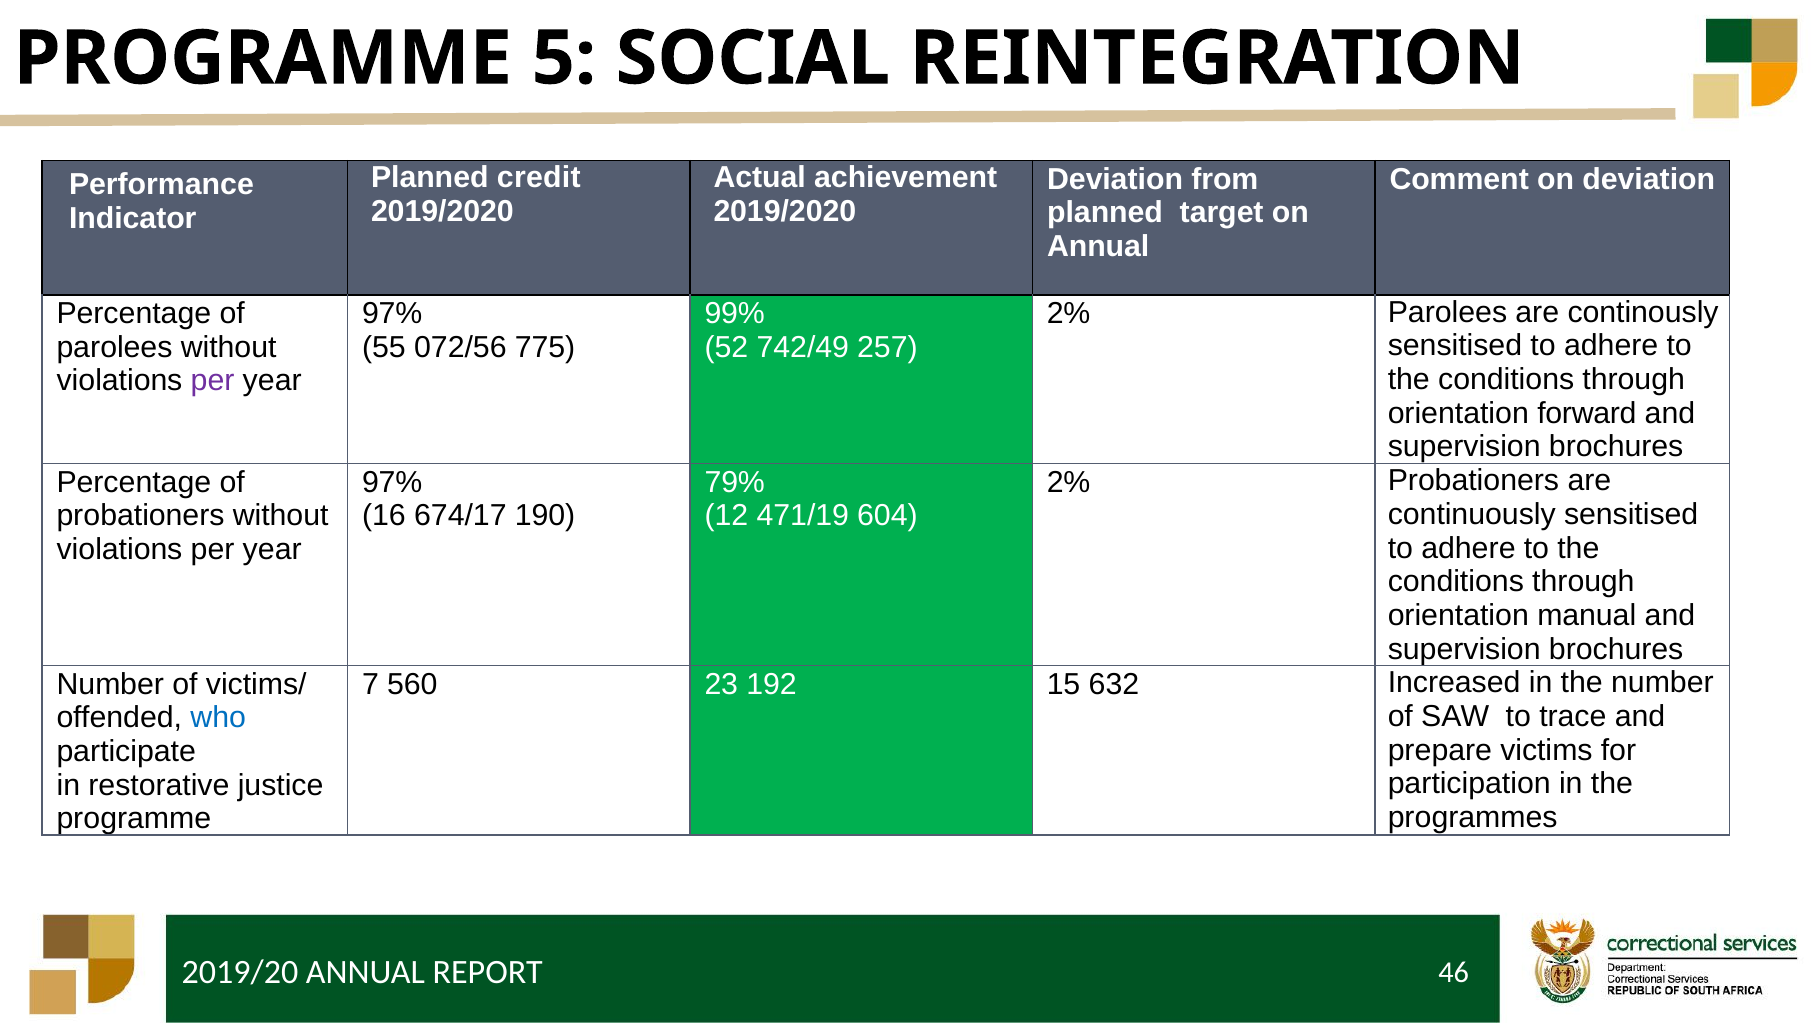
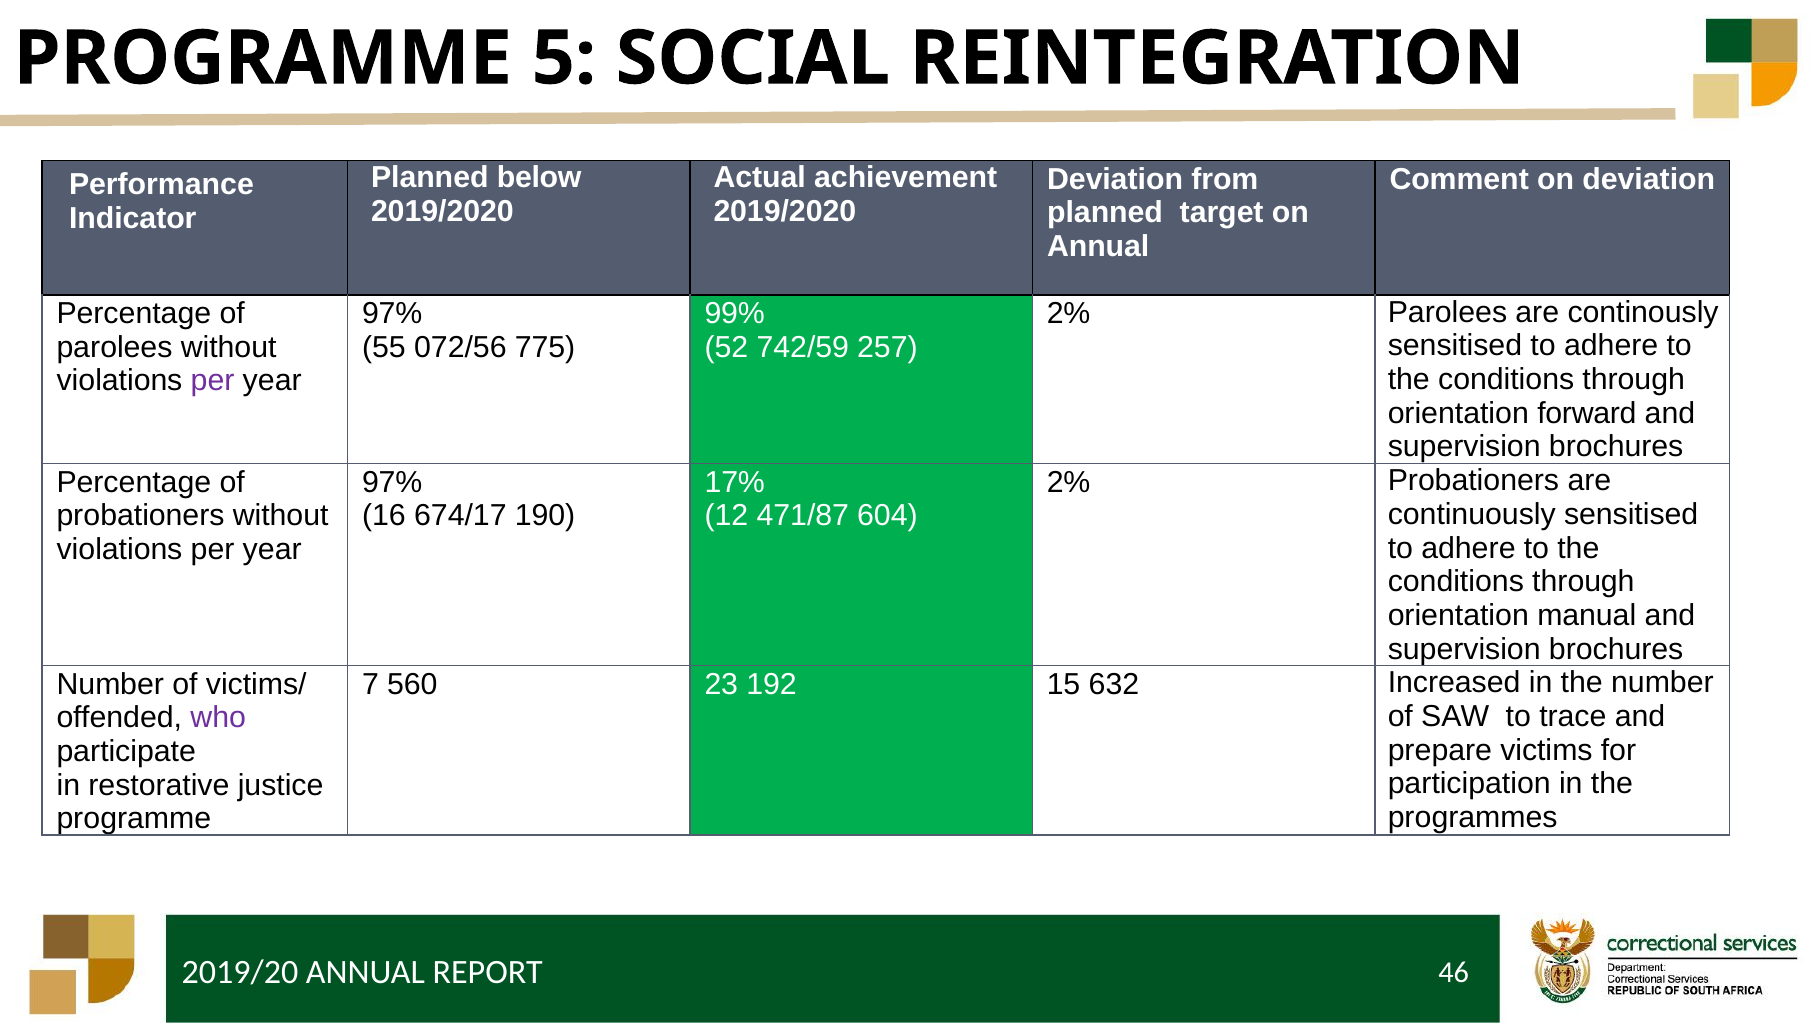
credit: credit -> below (539, 178)
742/49: 742/49 -> 742/59 (803, 347)
79%: 79% -> 17% (735, 482)
471/19: 471/19 -> 471/87 (803, 516)
who colour: blue -> purple (218, 718)
